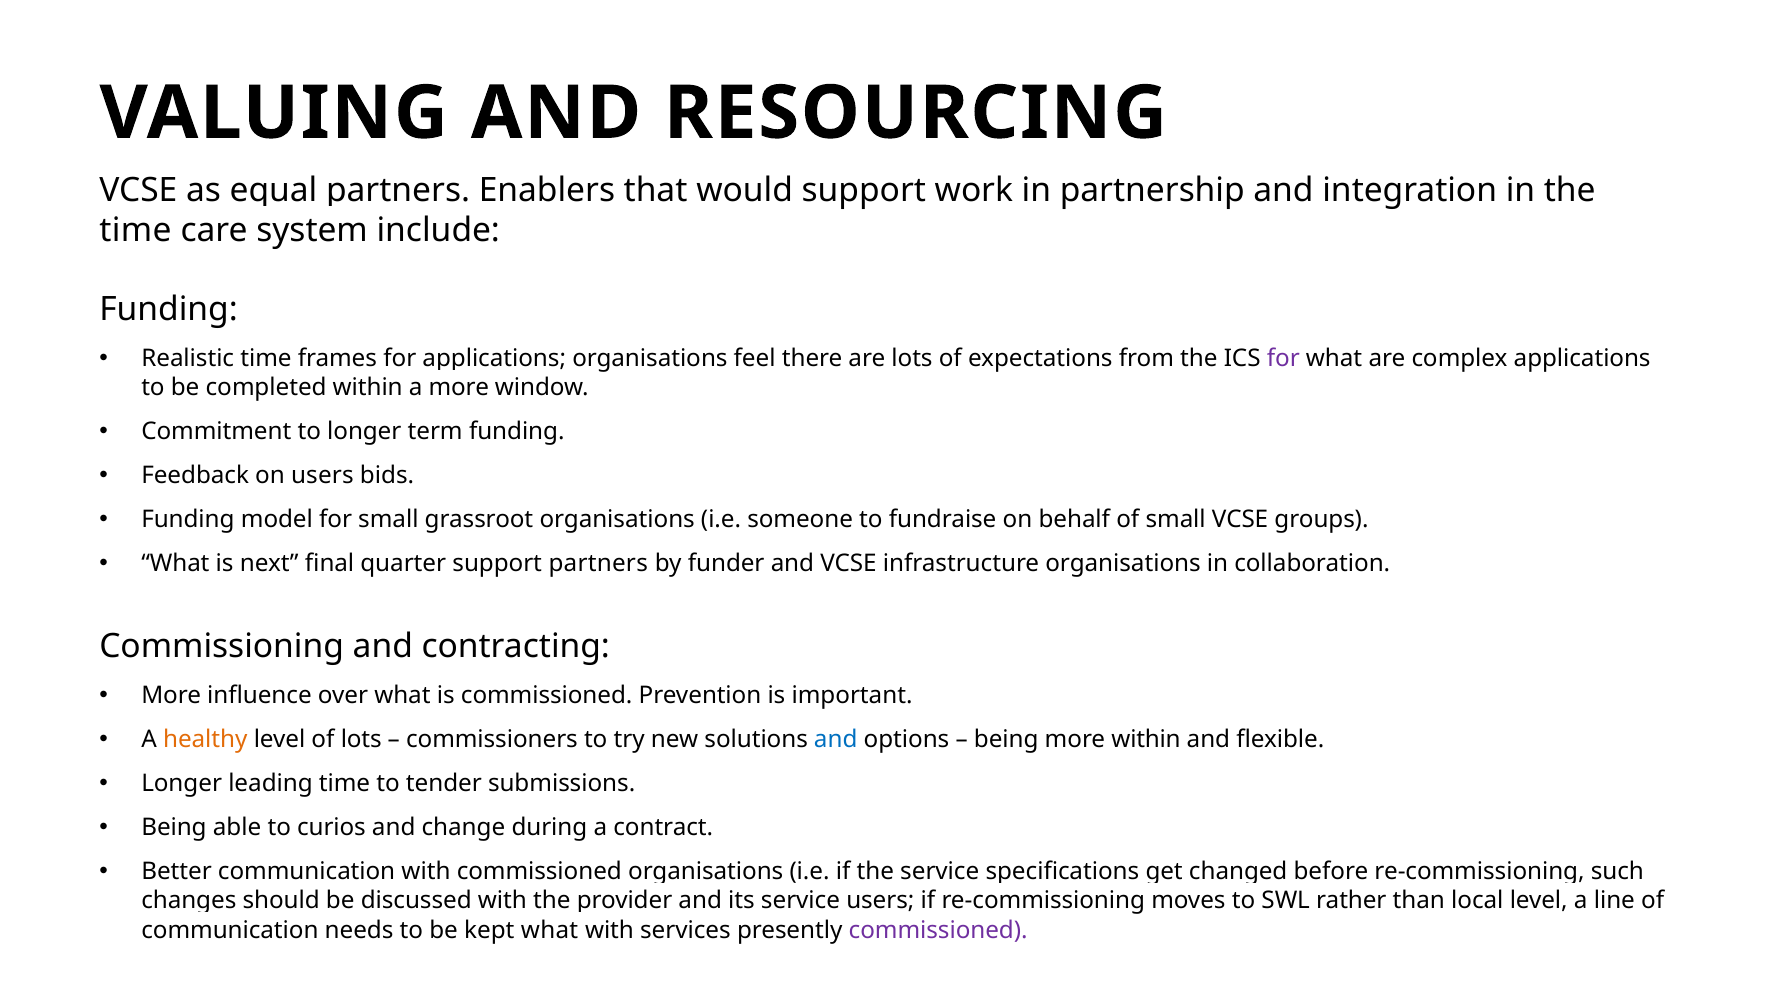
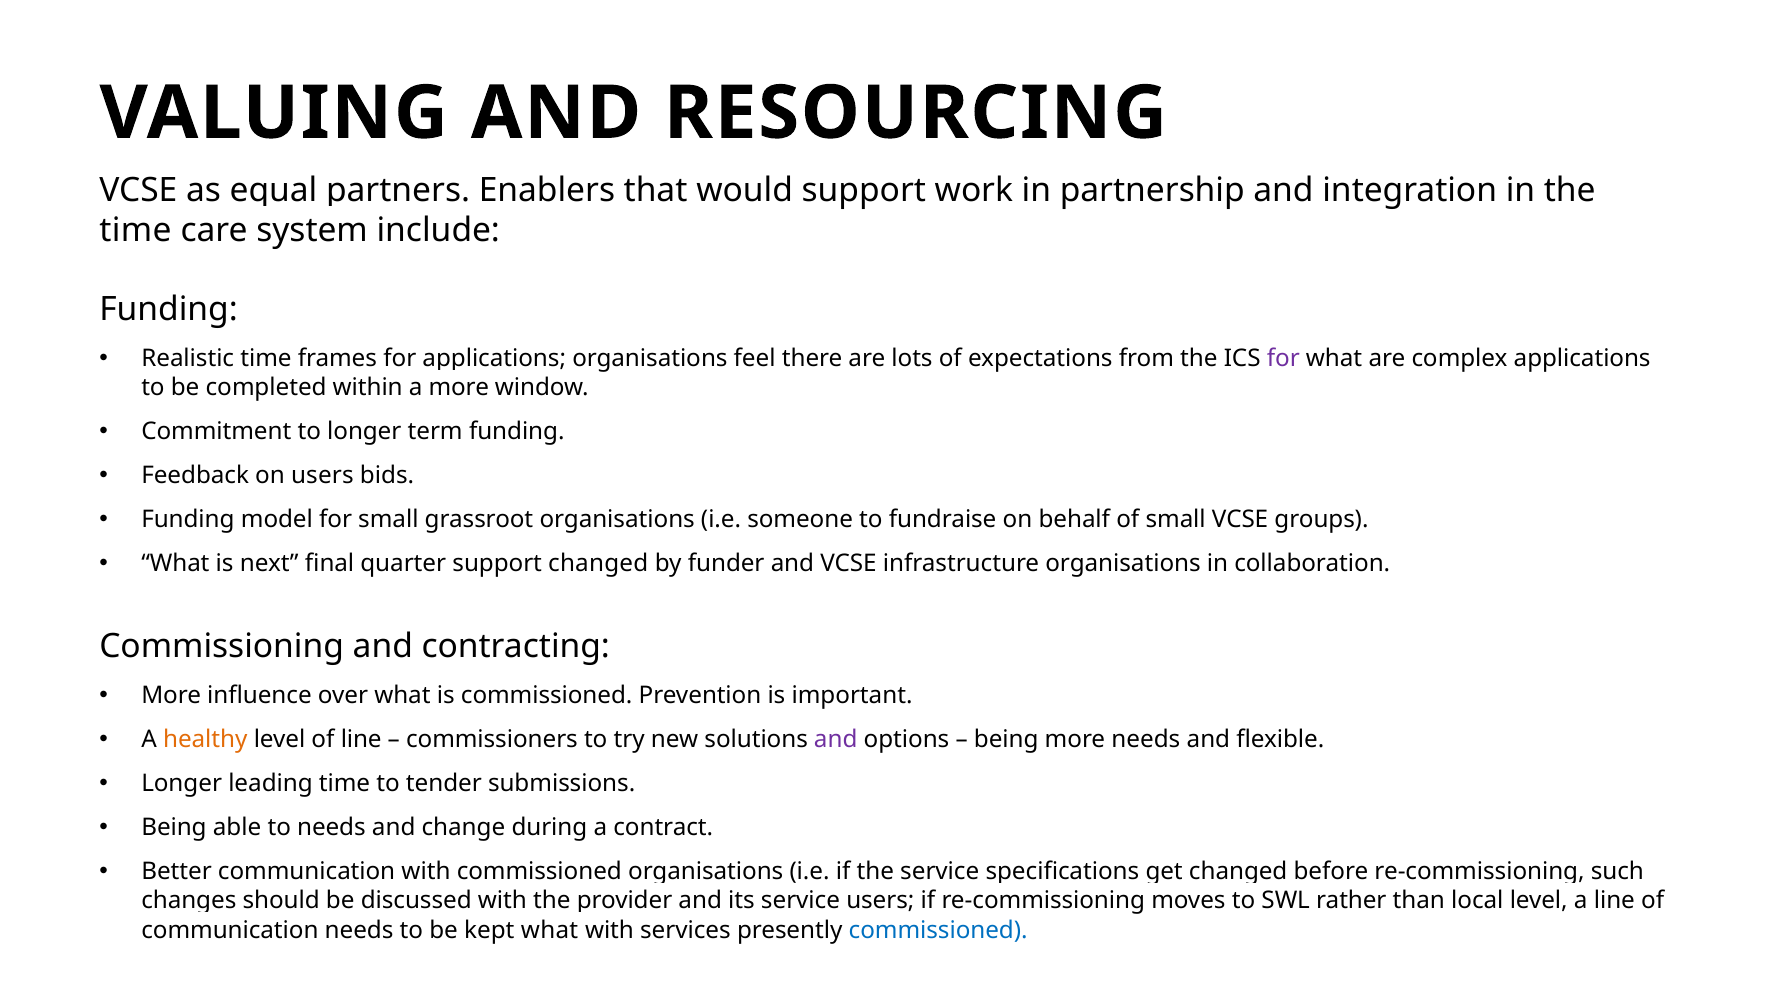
support partners: partners -> changed (598, 564)
of lots: lots -> line (361, 740)
and colour: blue -> purple (836, 740)
more within: within -> needs (1146, 740)
to curios: curios -> needs (331, 828)
commissioned colour: purple -> blue (938, 930)
